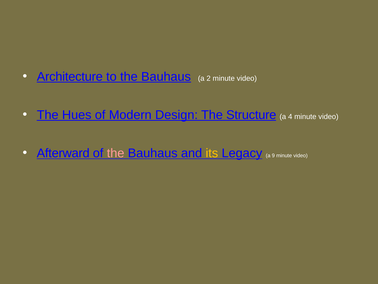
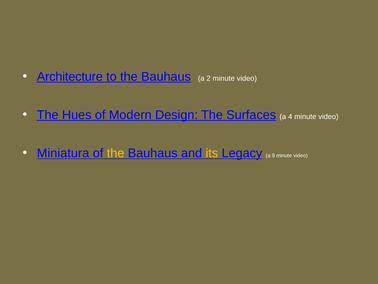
Structure: Structure -> Surfaces (251, 115)
Afterward: Afterward -> Miniatura (63, 153)
the colour: pink -> yellow (116, 153)
